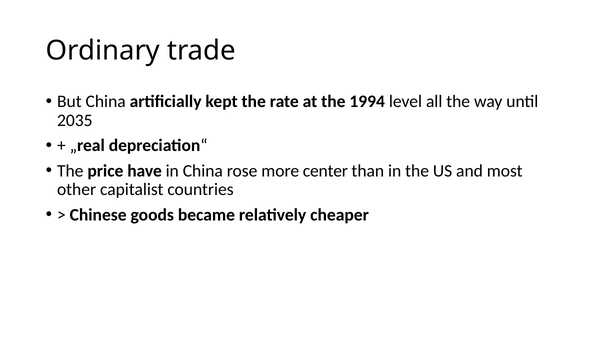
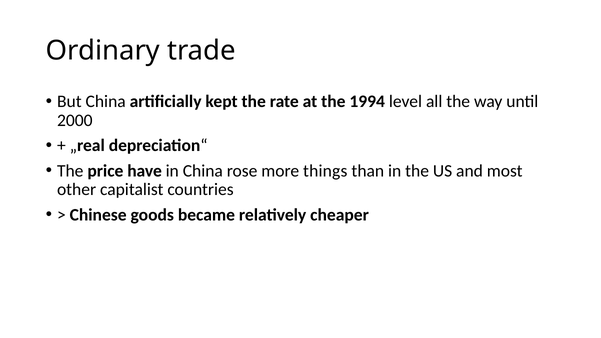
2035: 2035 -> 2000 (75, 120)
center: center -> things (325, 171)
